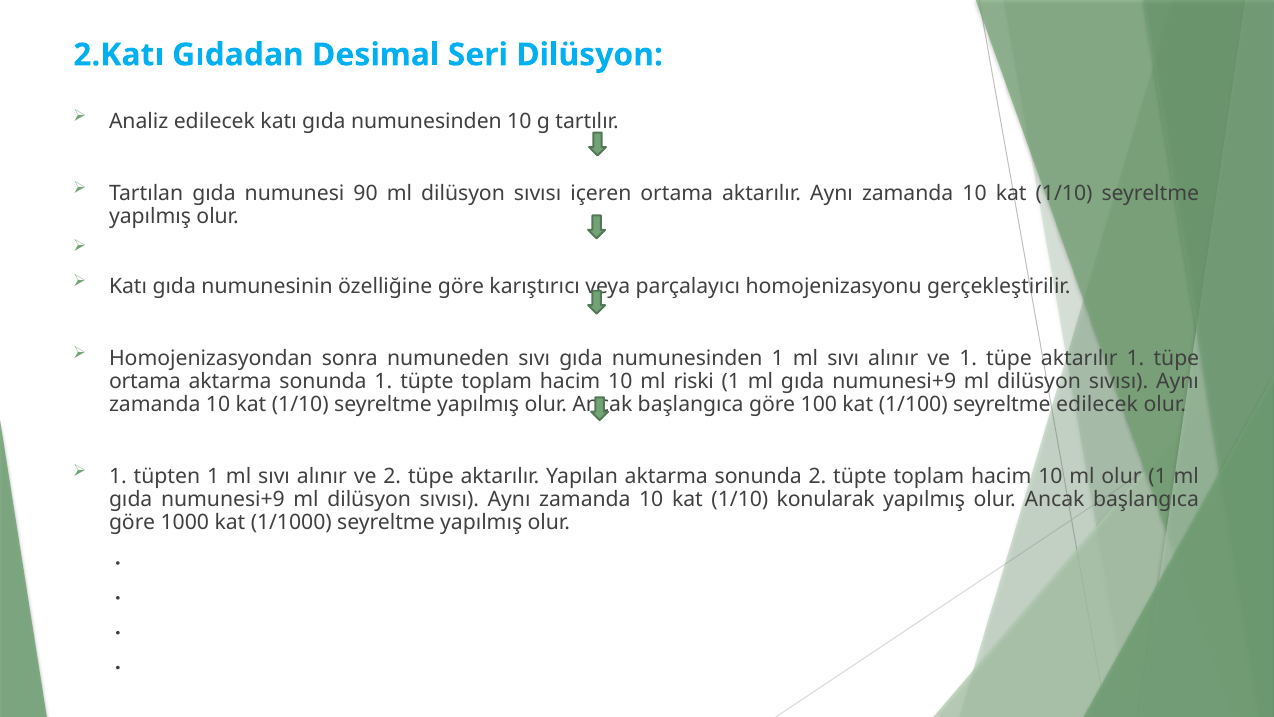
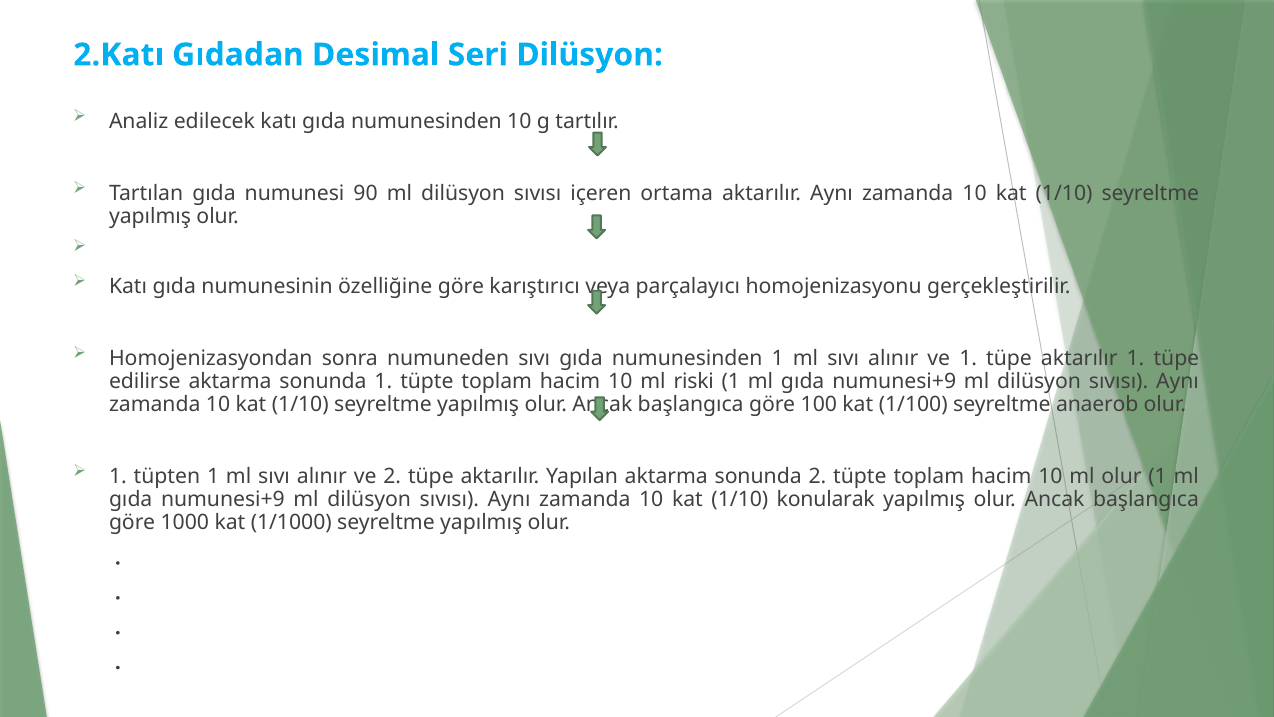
ortama: ortama -> edilirse (145, 381)
seyreltme edilecek: edilecek -> anaerob (1097, 404)
